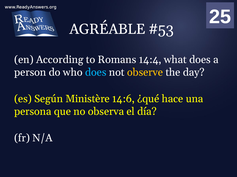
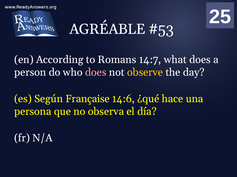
14:4: 14:4 -> 14:7 (150, 60)
does colour: light blue -> pink (96, 73)
Ministère: Ministère -> Française (88, 99)
